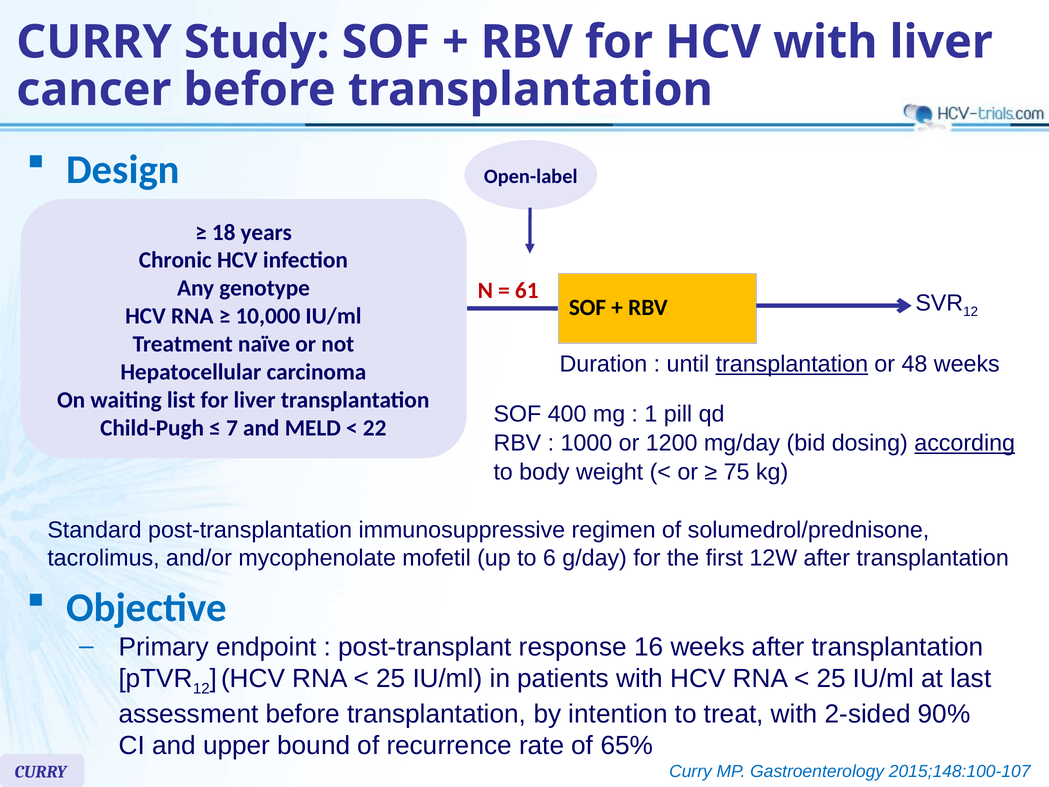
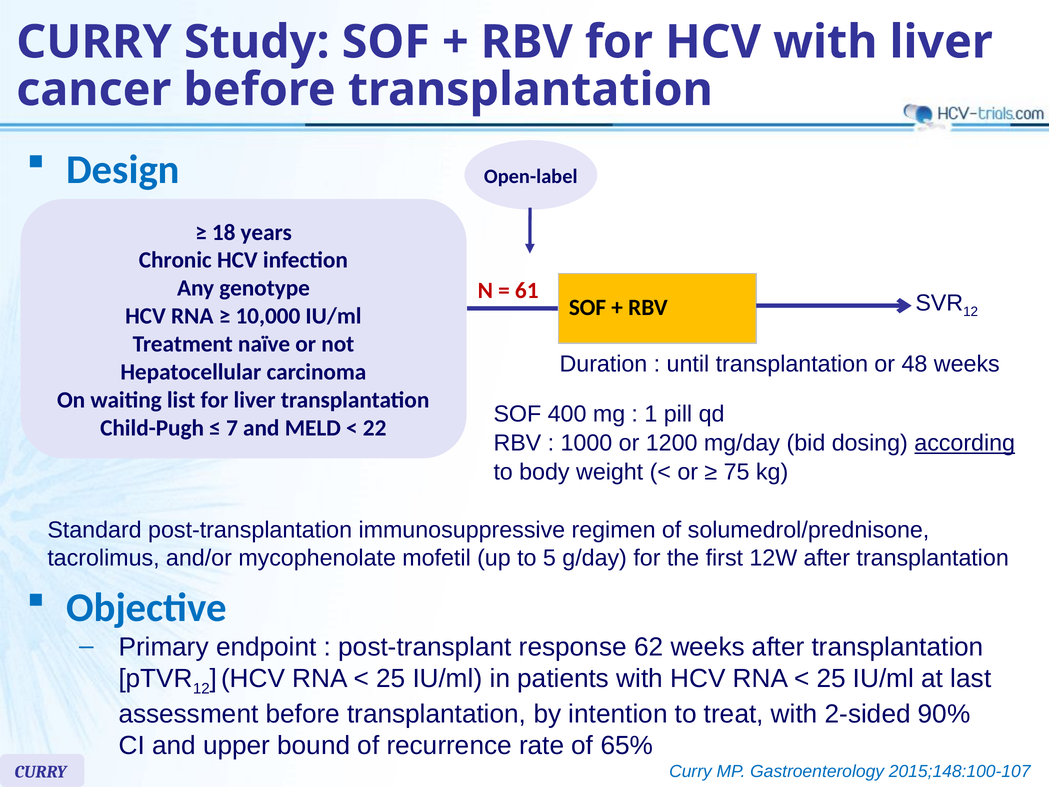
transplantation underline: present -> none (792, 364)
6: 6 -> 5 (549, 558)
16: 16 -> 62 (649, 647)
